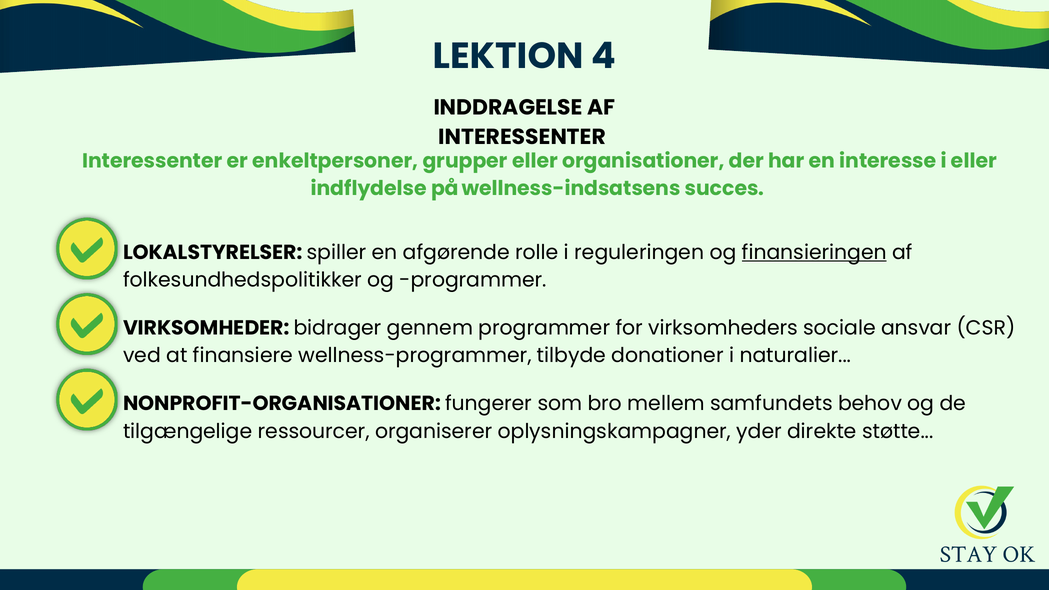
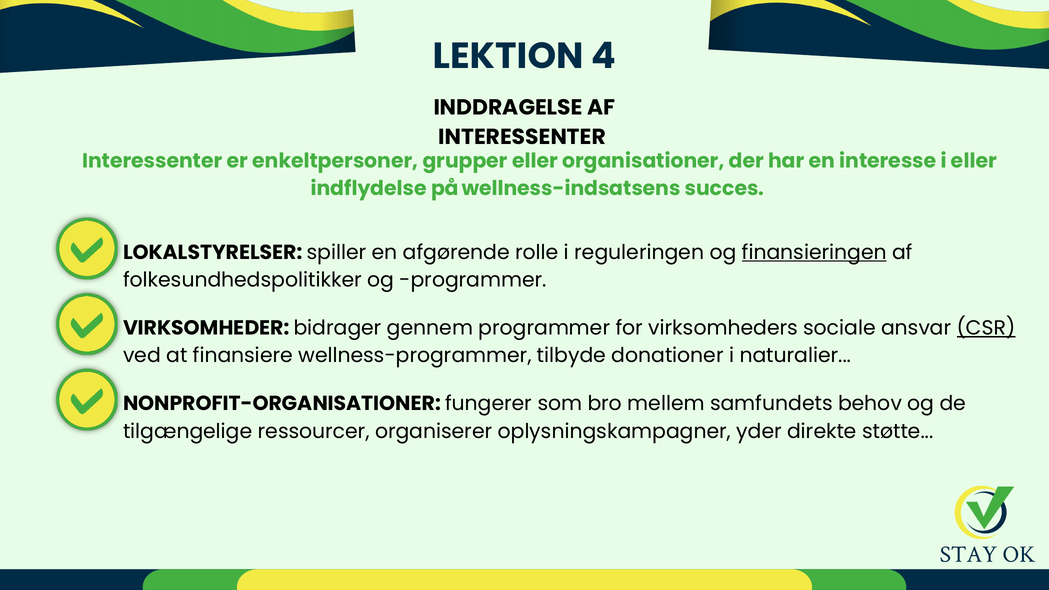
CSR underline: none -> present (986, 328)
